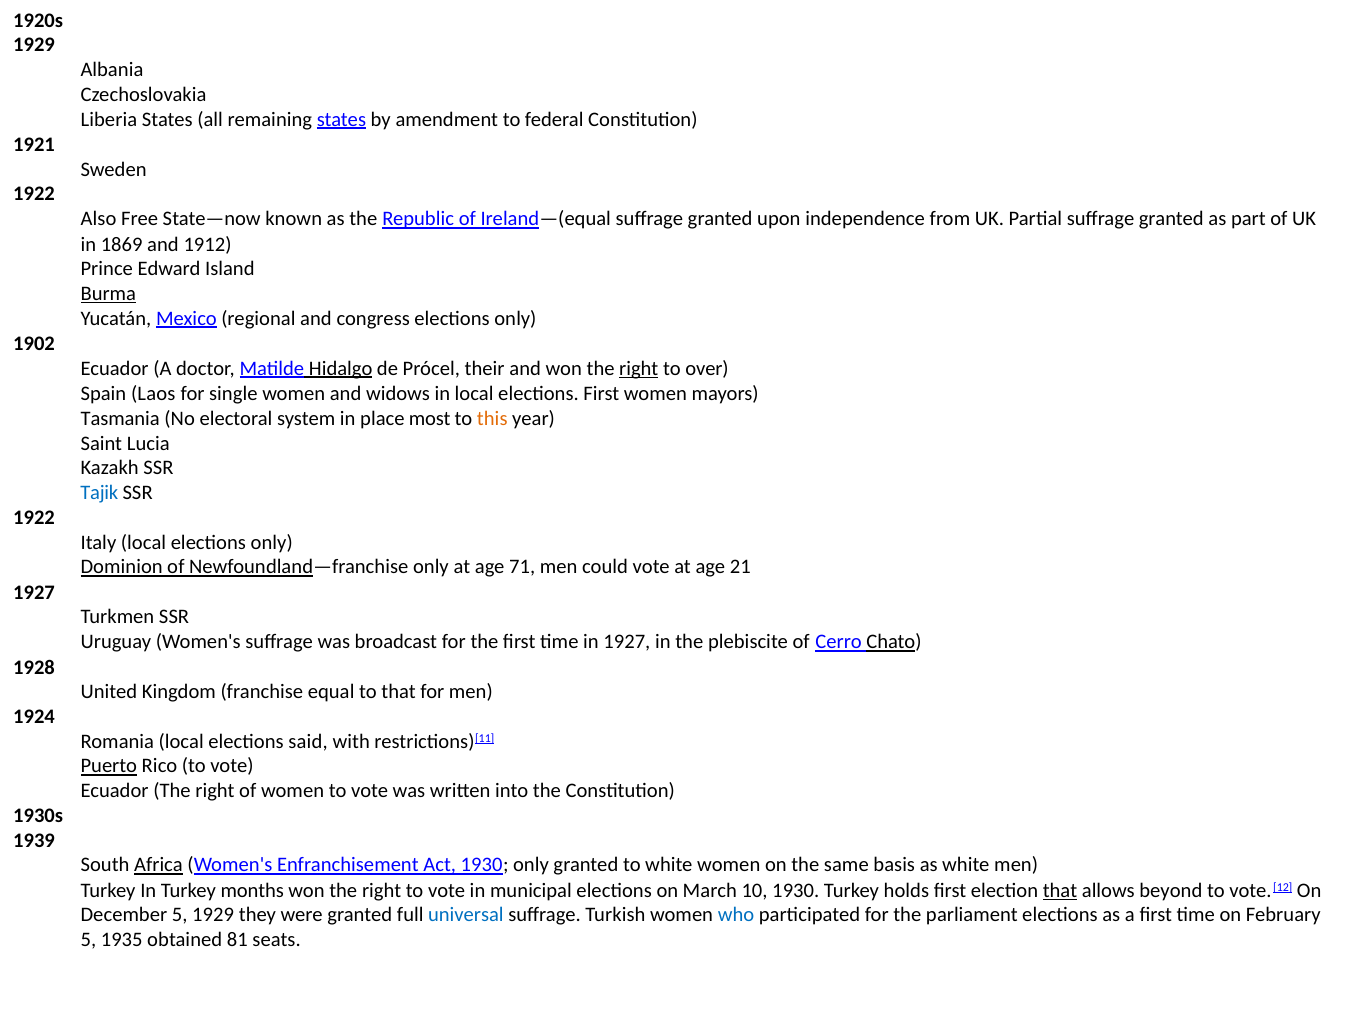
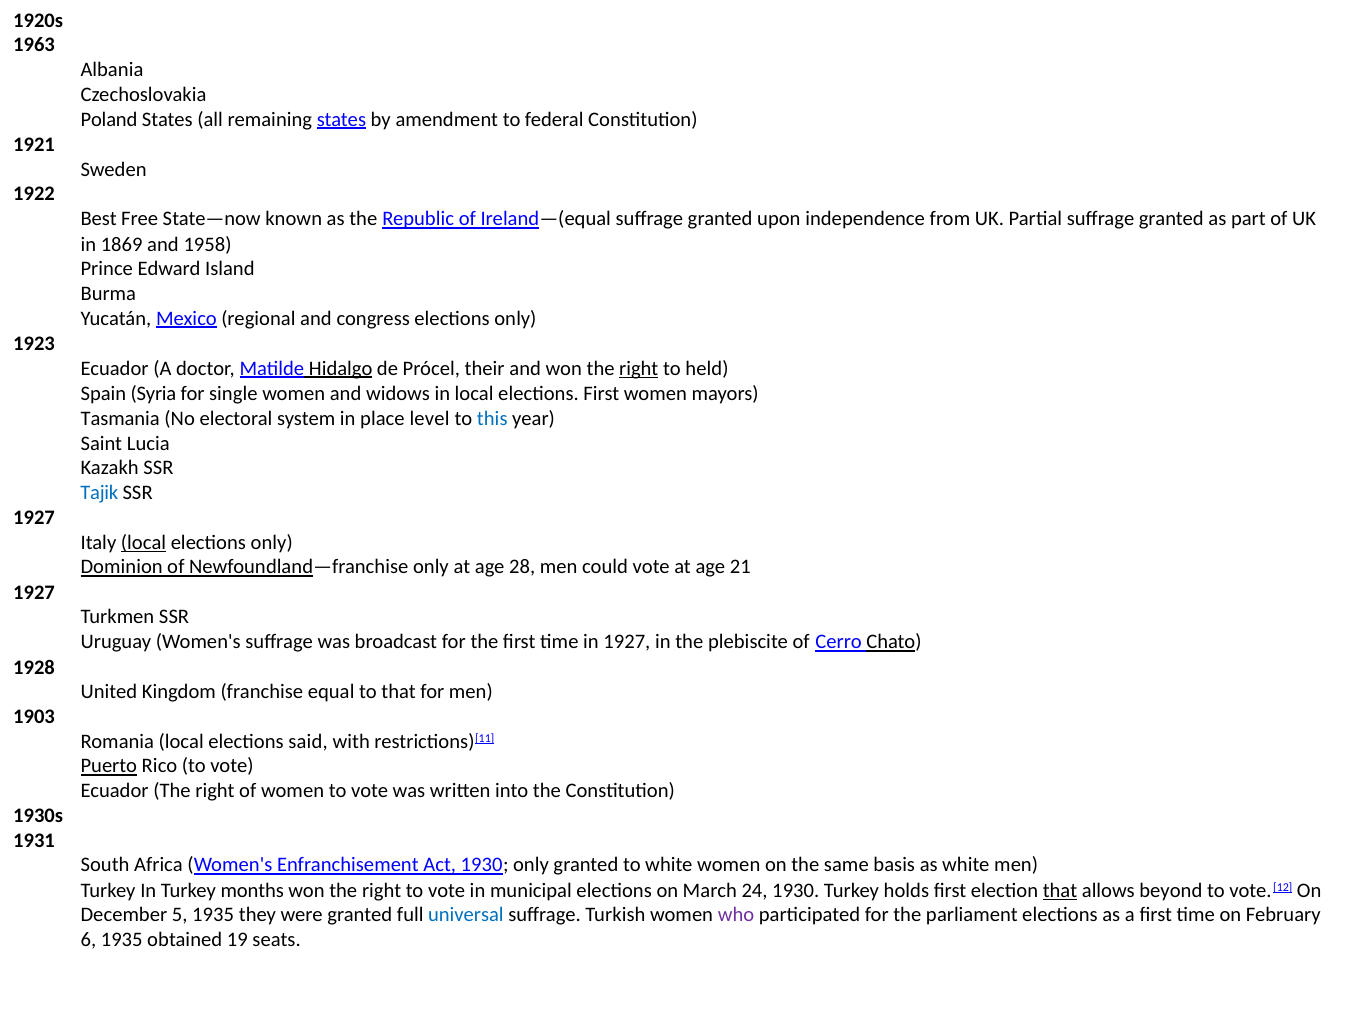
1929: 1929 -> 1963 (34, 45)
Liberia: Liberia -> Poland (109, 119)
Also: Also -> Best (99, 219)
1912: 1912 -> 1958 (208, 244)
Burma underline: present -> none (108, 294)
1902: 1902 -> 1923 (34, 344)
over: over -> held (707, 369)
Laos: Laos -> Syria (153, 394)
most: most -> level (430, 419)
this colour: orange -> blue (492, 419)
1922: 1922 -> 1927 (34, 518)
local underline: none -> present (144, 542)
71: 71 -> 28 (522, 567)
1924: 1924 -> 1903 (34, 717)
1939: 1939 -> 1931 (34, 840)
Africa underline: present -> none (158, 865)
10: 10 -> 24 (755, 890)
5 1929: 1929 -> 1935 (213, 915)
who colour: blue -> purple (736, 915)
5: 5 -> 6 (88, 940)
81: 81 -> 19 (237, 940)
